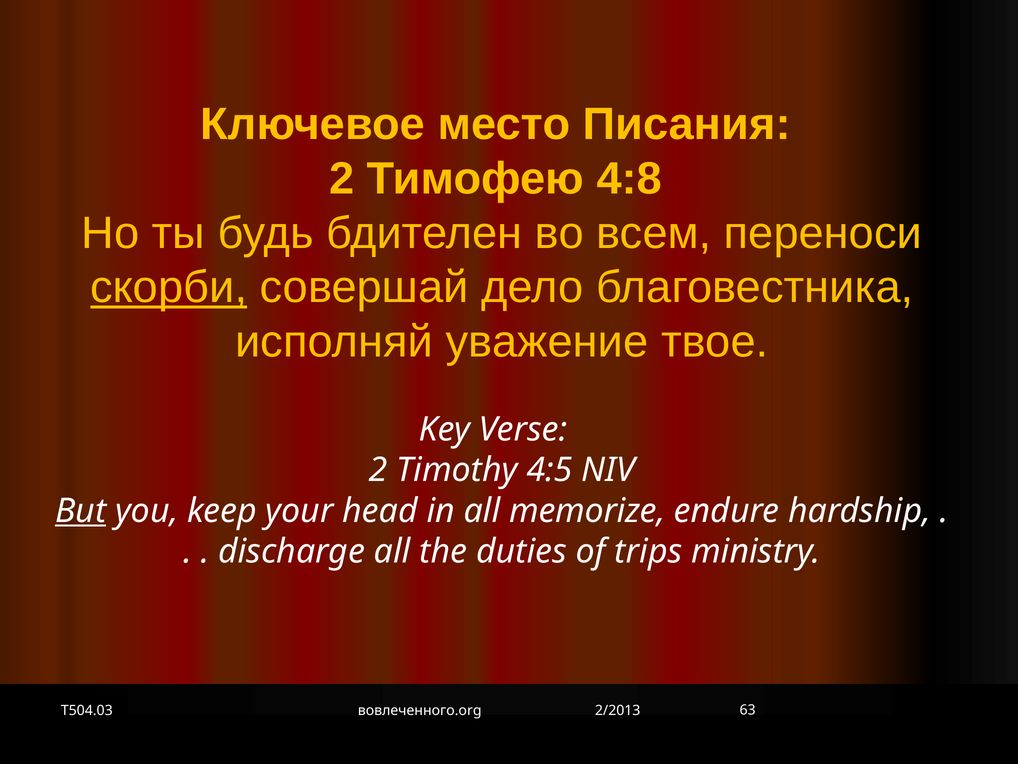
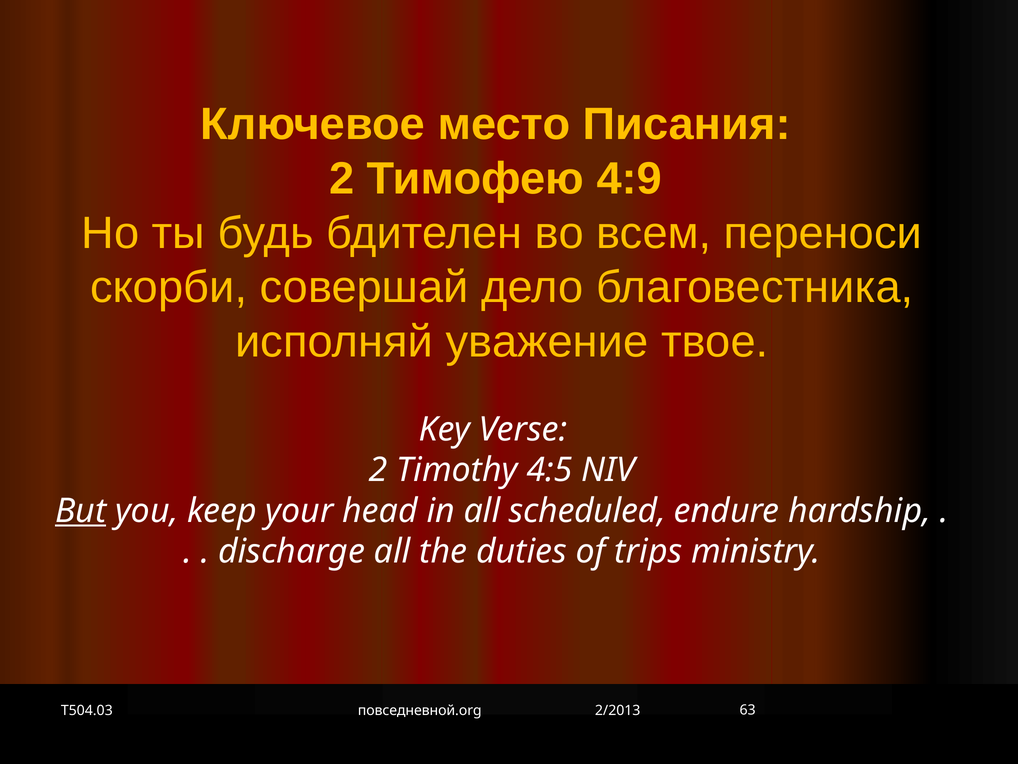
4:8: 4:8 -> 4:9 (629, 179)
скорби underline: present -> none (169, 287)
memorize: memorize -> scheduled (587, 511)
вовлеченного.org: вовлеченного.org -> повседневной.org (420, 710)
